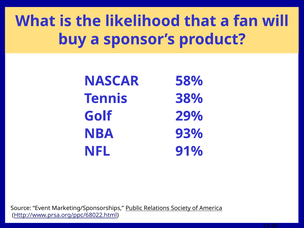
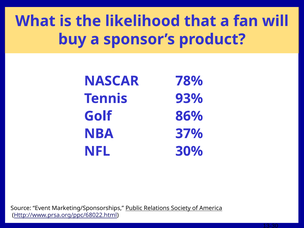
58%: 58% -> 78% (189, 81)
38%: 38% -> 93% (189, 99)
29%: 29% -> 86% (189, 116)
93%: 93% -> 37% (189, 134)
91%: 91% -> 30% (189, 151)
